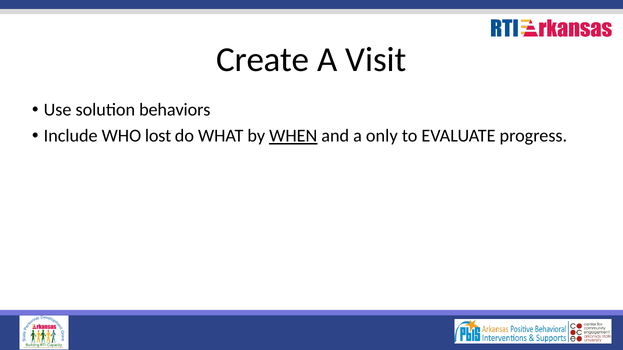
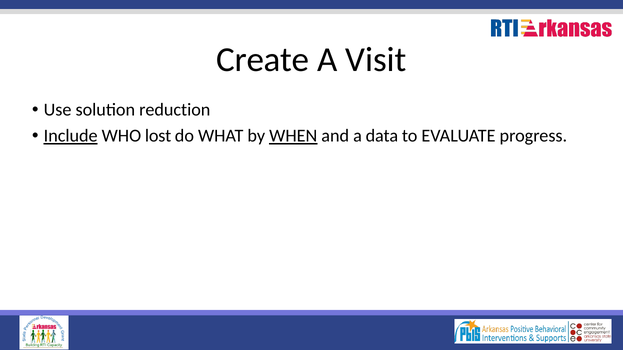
behaviors: behaviors -> reduction (175, 110)
Include underline: none -> present (71, 136)
only: only -> data (382, 136)
